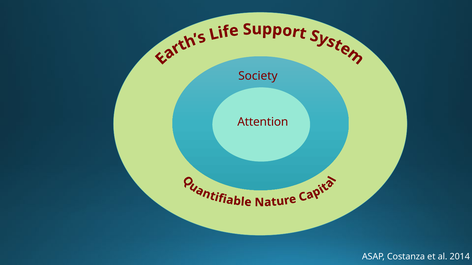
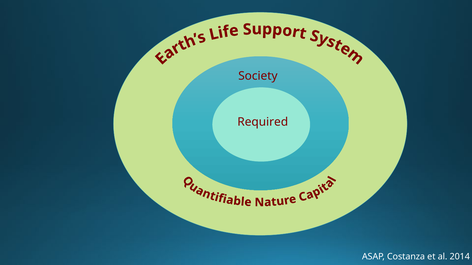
Attention: Attention -> Required (263, 122)
